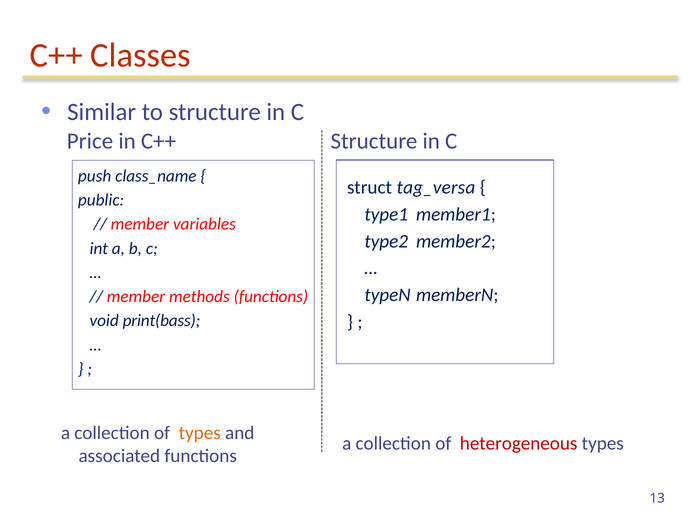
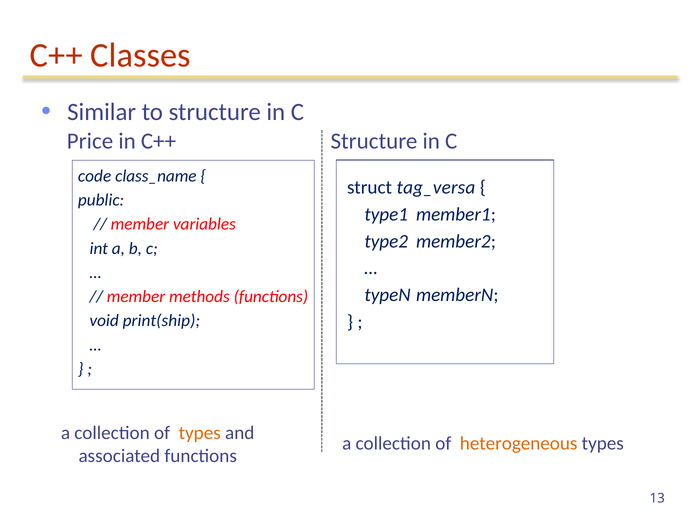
push: push -> code (95, 176)
print(bass: print(bass -> print(ship (161, 321)
heterogeneous colour: red -> orange (519, 443)
